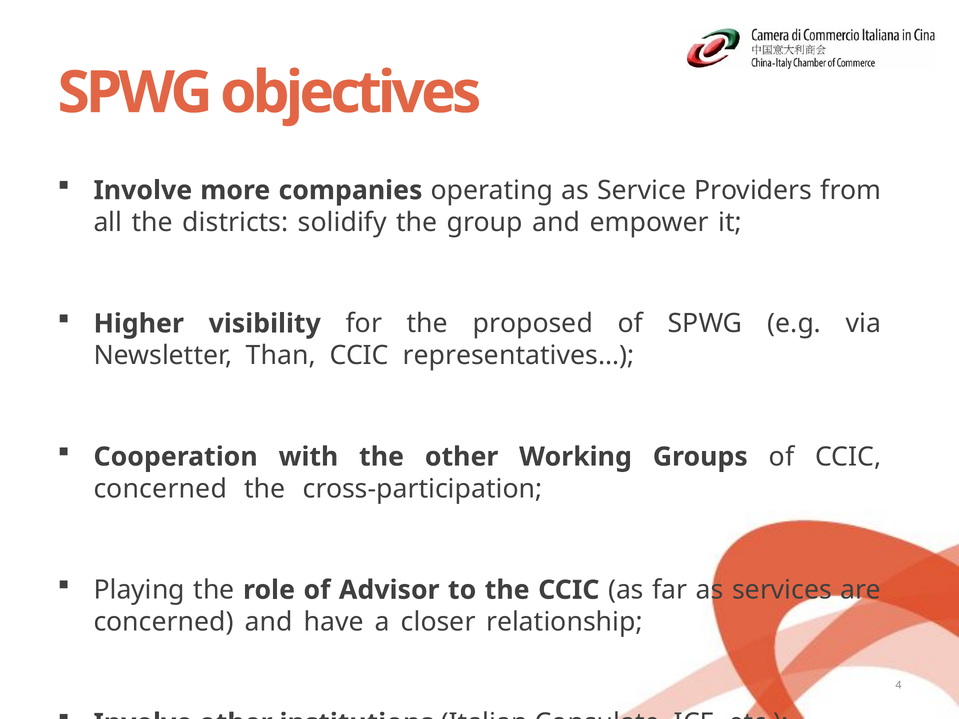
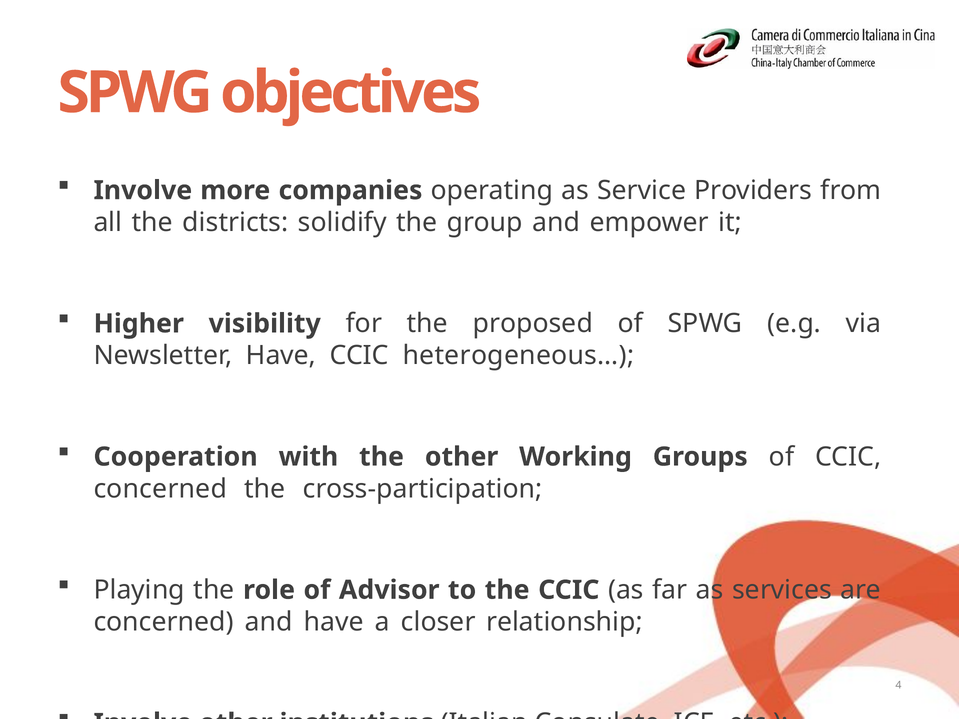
Newsletter Than: Than -> Have (281, 356)
representatives…: representatives… -> heterogeneous… (518, 356)
